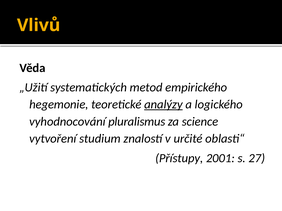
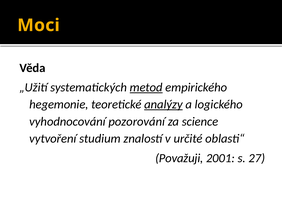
Vlivů: Vlivů -> Moci (38, 25)
metod underline: none -> present (146, 88)
pluralismus: pluralismus -> pozorování (137, 122)
Přístupy: Přístupy -> Považuji (179, 158)
